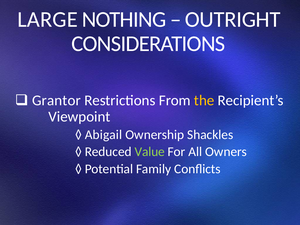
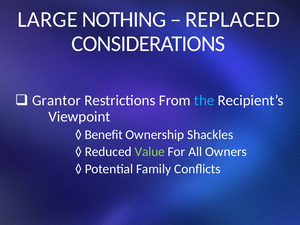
OUTRIGHT: OUTRIGHT -> REPLACED (232, 20)
the colour: yellow -> light blue (204, 101)
Abigail: Abigail -> Benefit (104, 135)
